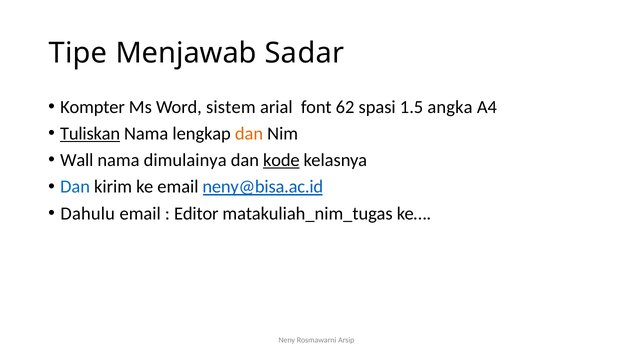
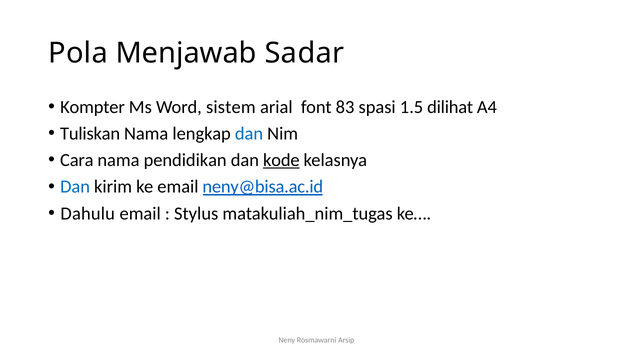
Tipe: Tipe -> Pola (78, 53)
62: 62 -> 83 (345, 107)
angka: angka -> dilihat (450, 107)
Tuliskan underline: present -> none (90, 134)
dan colour: orange -> blue (249, 134)
Wall: Wall -> Cara (77, 160)
dimulainya: dimulainya -> pendidikan (185, 160)
Editor: Editor -> Stylus (196, 214)
